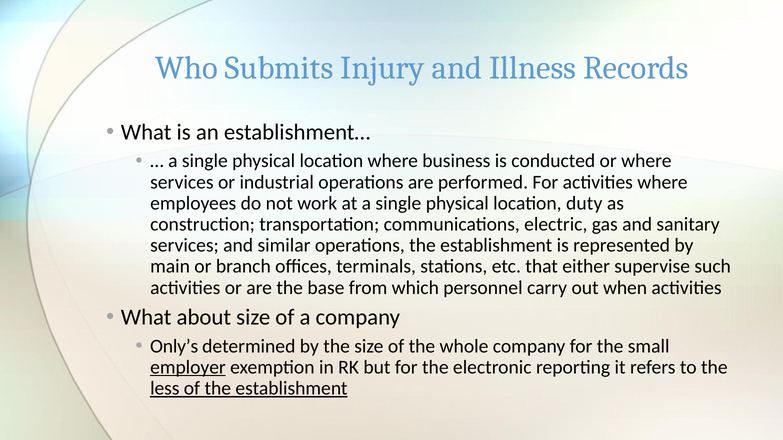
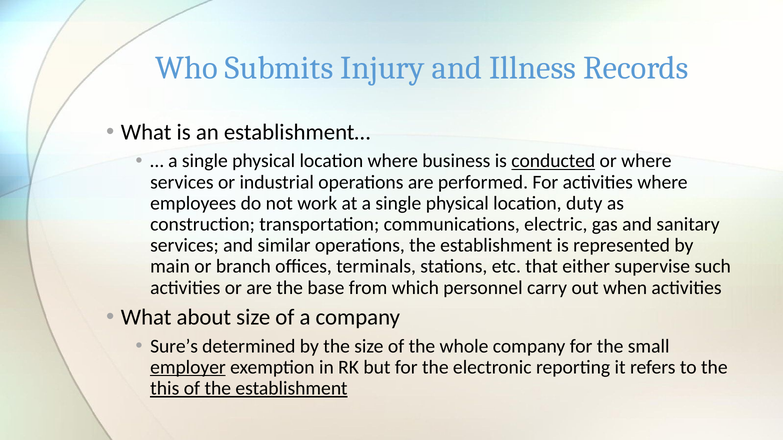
conducted underline: none -> present (553, 161)
Only’s: Only’s -> Sure’s (174, 346)
less: less -> this (165, 389)
